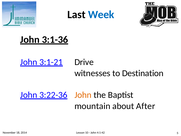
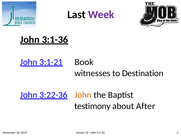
Week colour: blue -> purple (101, 15)
Drive: Drive -> Book (84, 62)
mountain: mountain -> testimony (92, 106)
